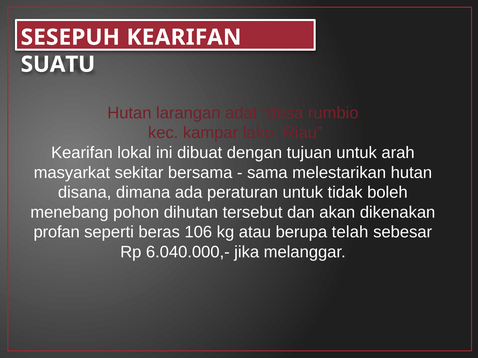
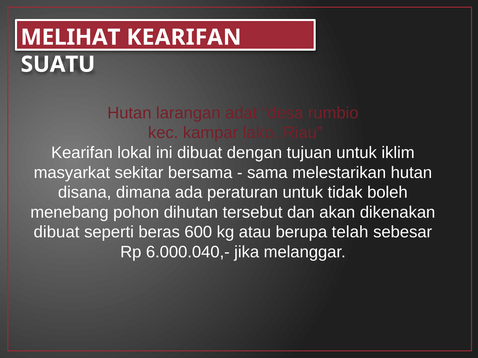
SESEPUH: SESEPUH -> MELIHAT (70, 37)
arah: arah -> iklim (398, 153)
profan: profan -> dibuat (57, 233)
106: 106 -> 600 (198, 233)
6.040.000,-: 6.040.000,- -> 6.000.040,- (188, 252)
